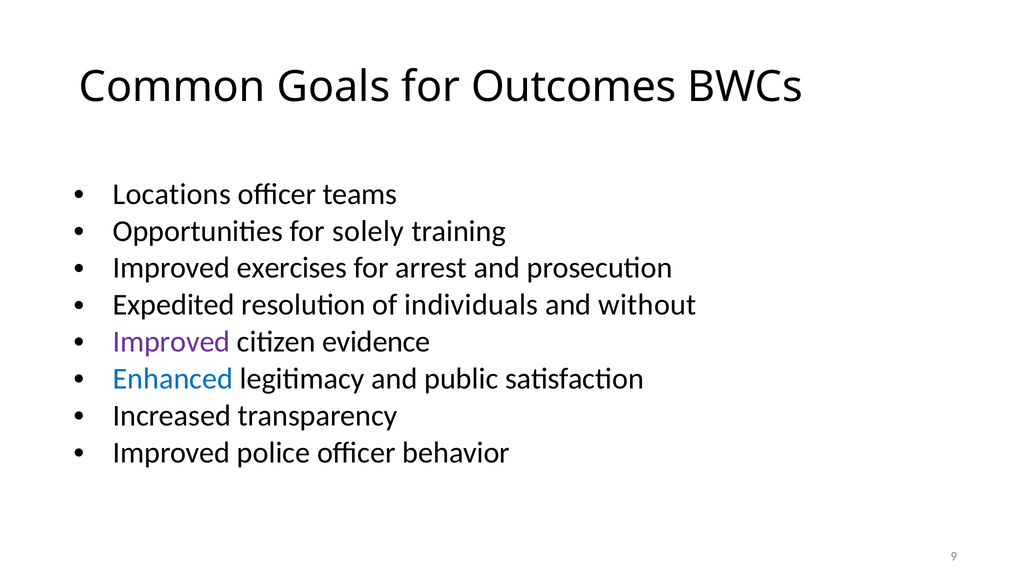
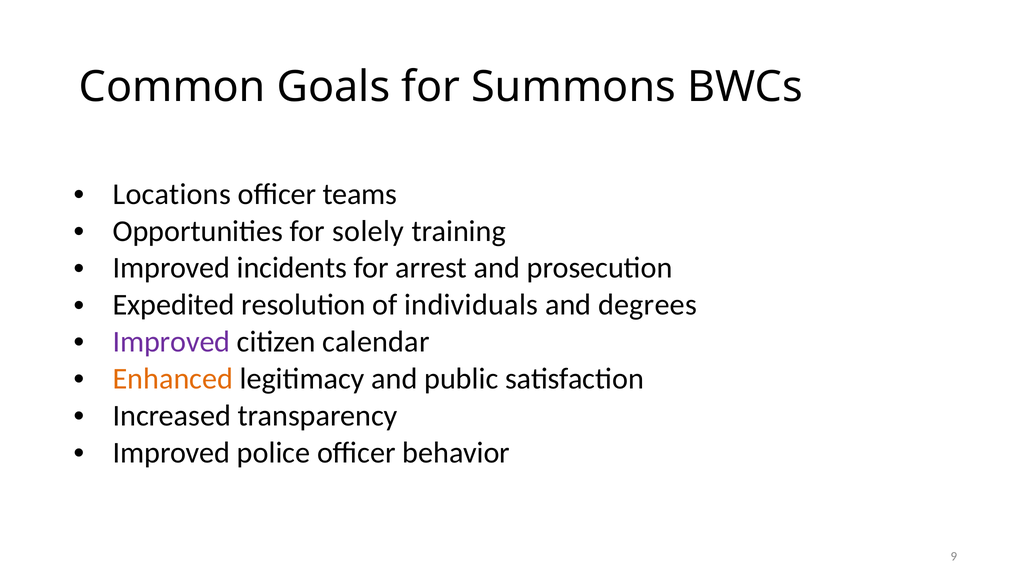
Outcomes: Outcomes -> Summons (574, 87)
exercises: exercises -> incidents (292, 268)
without: without -> degrees (648, 305)
evidence: evidence -> calendar (376, 342)
Enhanced colour: blue -> orange (173, 379)
